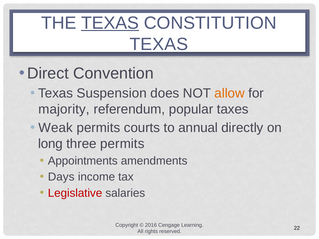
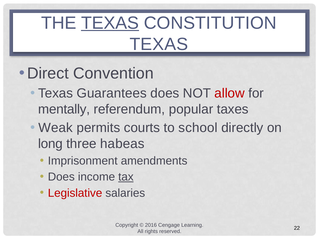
Suspension: Suspension -> Guarantees (112, 93)
allow colour: orange -> red (230, 93)
majority: majority -> mentally (64, 109)
annual: annual -> school (198, 128)
three permits: permits -> habeas (122, 144)
Appointments: Appointments -> Imprisonment (83, 161)
Days: Days -> Does (61, 177)
tax underline: none -> present (126, 177)
